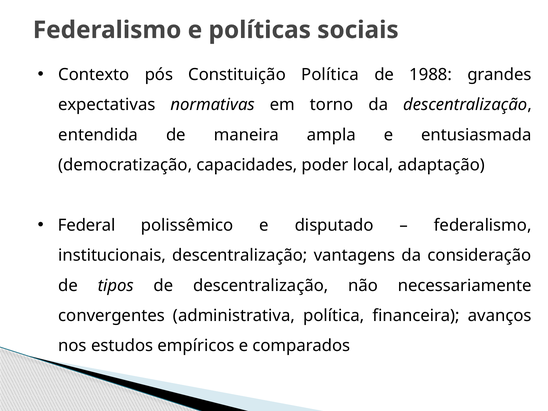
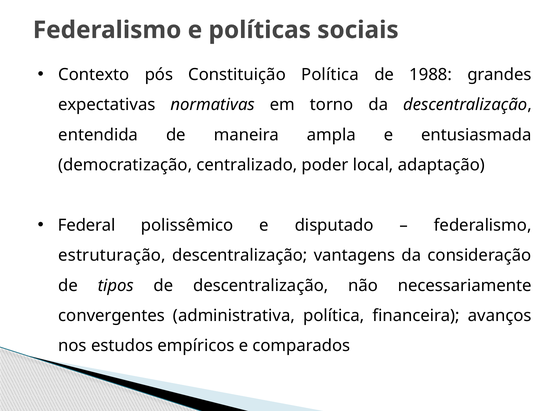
capacidades: capacidades -> centralizado (247, 165)
institucionais: institucionais -> estruturação (112, 255)
